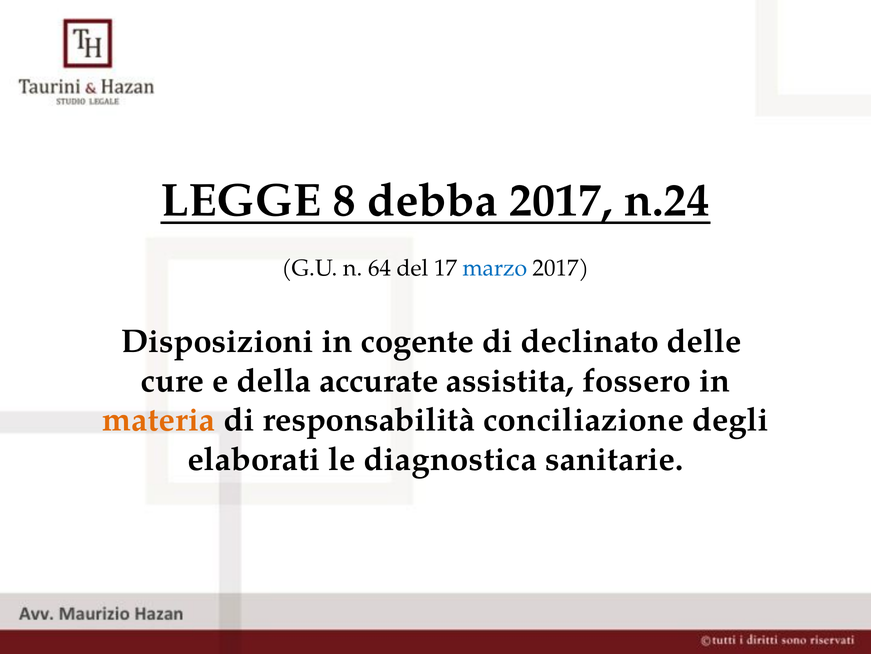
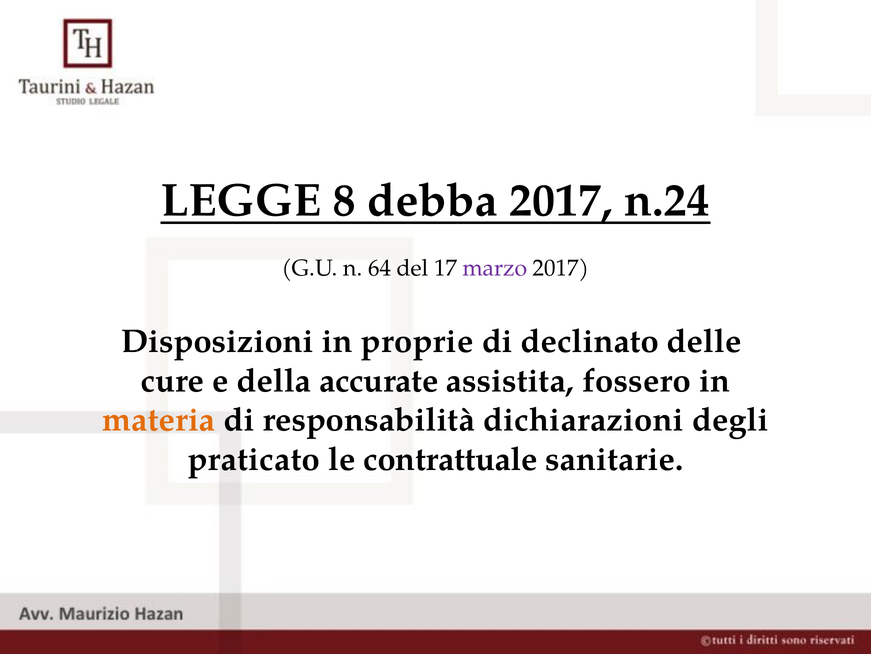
marzo colour: blue -> purple (495, 268)
cogente: cogente -> proprie (417, 341)
conciliazione: conciliazione -> dichiarazioni (584, 420)
elaborati: elaborati -> praticato (254, 459)
diagnostica: diagnostica -> contrattuale (451, 459)
